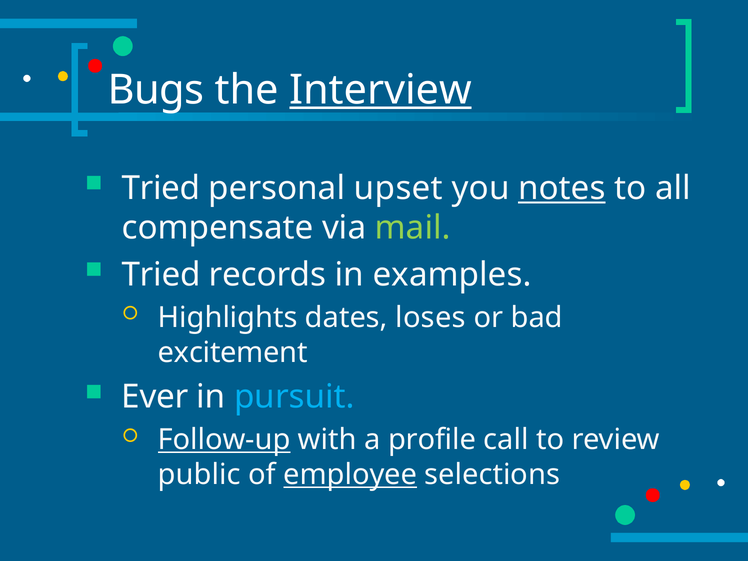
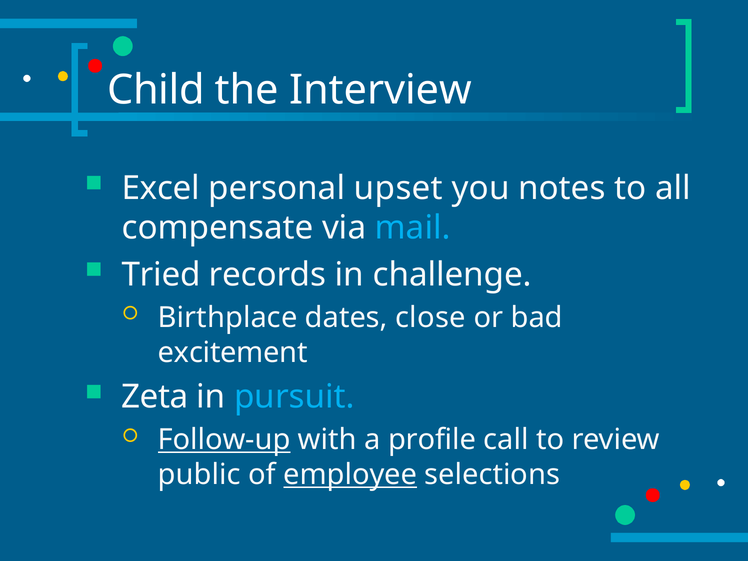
Bugs: Bugs -> Child (156, 90)
Interview underline: present -> none (381, 90)
Tried: Tried -> Excel (161, 188)
notes underline: present -> none (562, 188)
mail colour: light green -> light blue (413, 228)
examples: examples -> challenge (452, 275)
Highlights: Highlights -> Birthplace (228, 317)
loses: loses -> close (431, 317)
Ever: Ever -> Zeta (155, 397)
